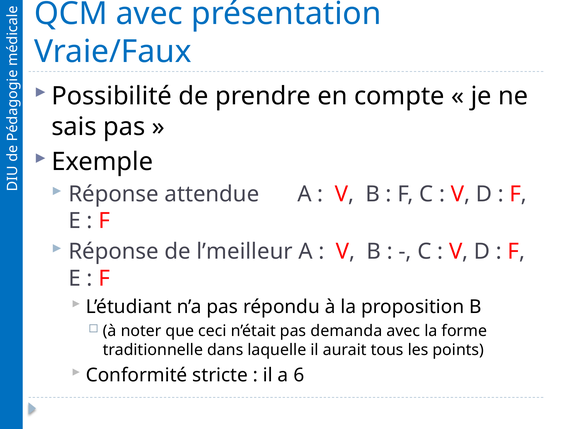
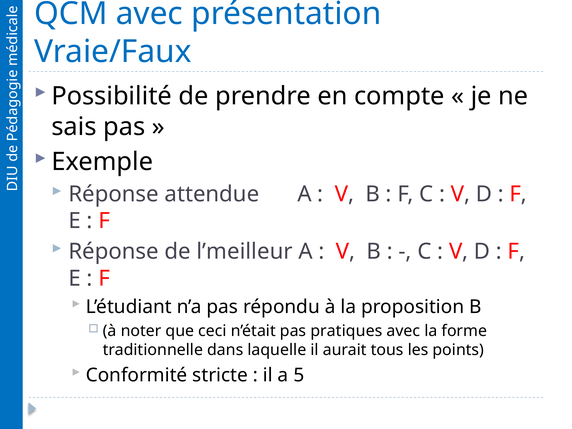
demanda: demanda -> pratiques (346, 331)
6: 6 -> 5 (299, 375)
